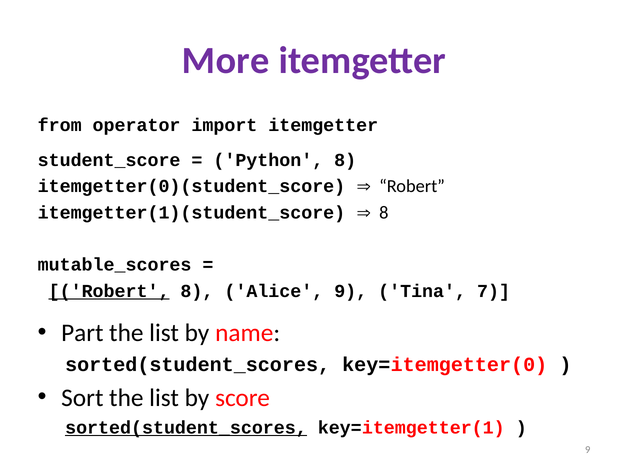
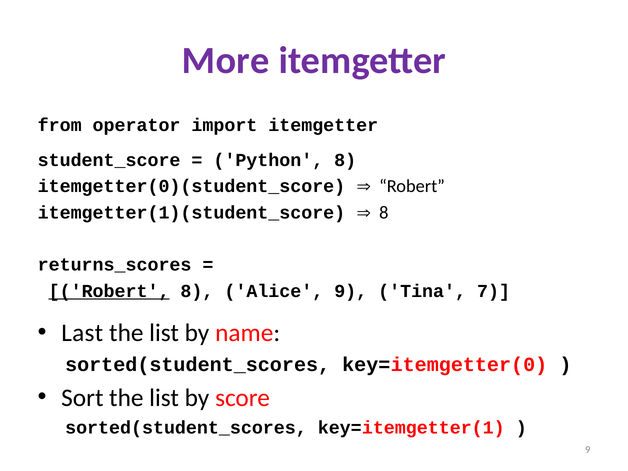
mutable_scores: mutable_scores -> returns_scores (115, 265)
Part: Part -> Last (82, 333)
sorted(student_scores underline: present -> none (186, 428)
